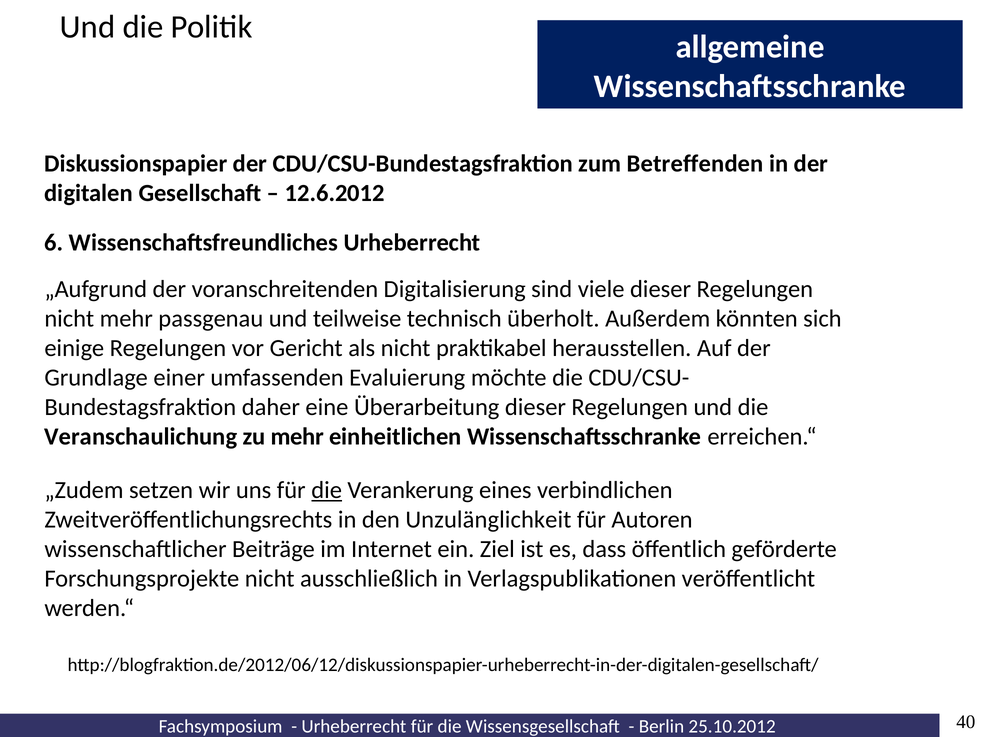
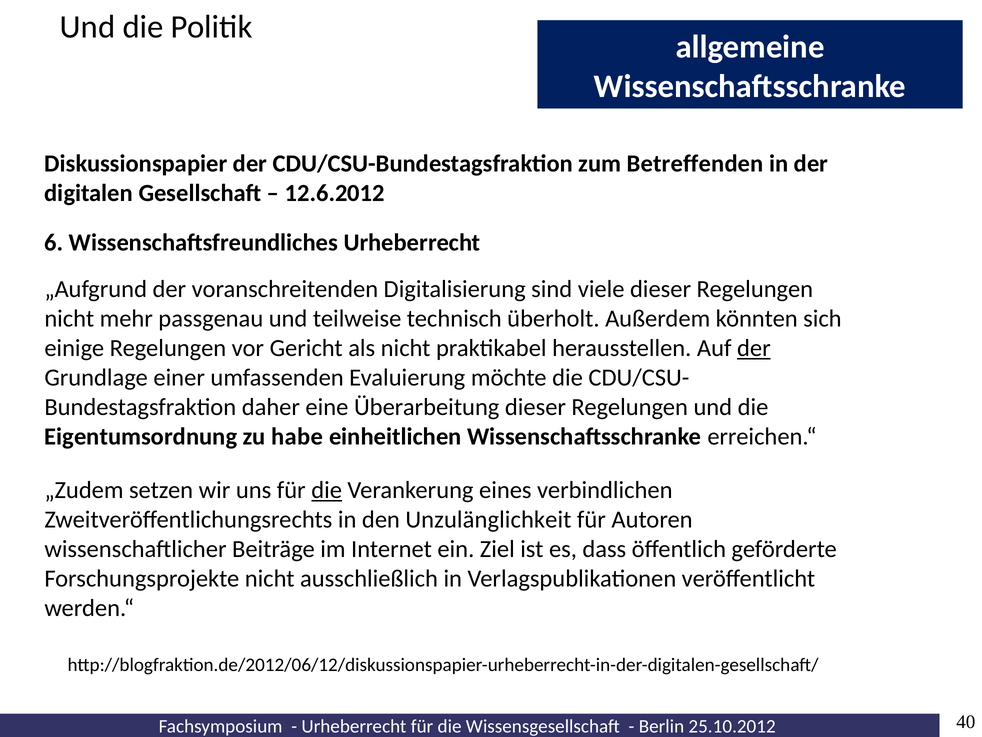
der underline: none -> present (754, 348)
Veranschaulichung: Veranschaulichung -> Eigentumsordnung (141, 436)
zu mehr: mehr -> habe (297, 436)
